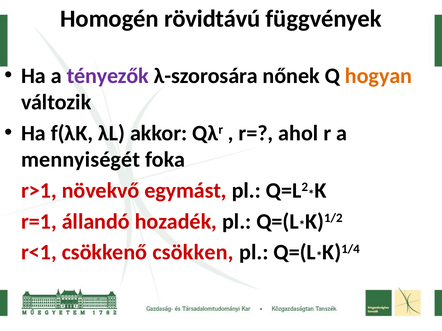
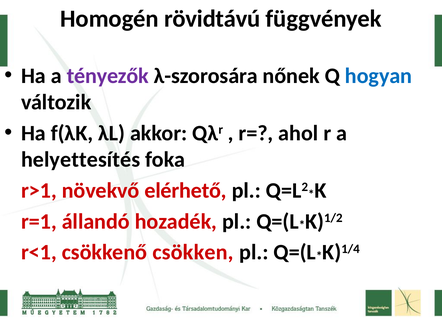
hogyan colour: orange -> blue (379, 76)
mennyiségét: mennyiségét -> helyettesítés (81, 160)
egymást: egymást -> elérhető (186, 191)
